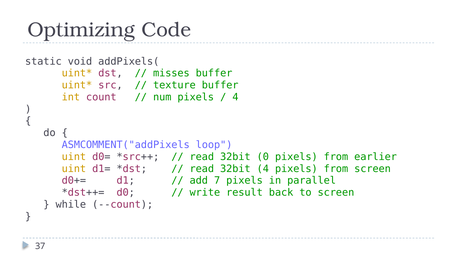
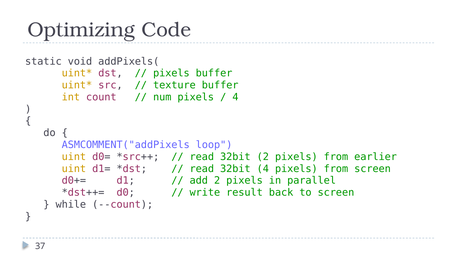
misses: misses -> pixels (171, 73)
32bit 0: 0 -> 2 (263, 157)
add 7: 7 -> 2 (217, 181)
